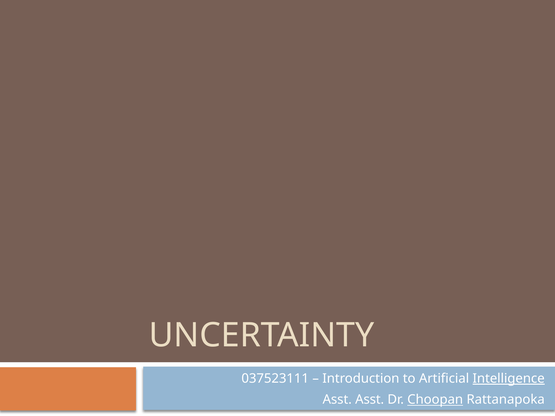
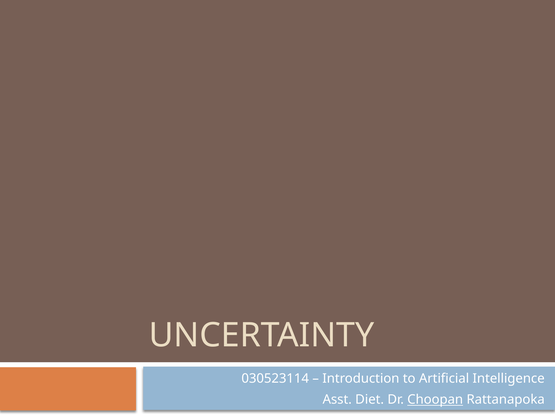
037523111: 037523111 -> 030523114 (275, 379)
Intelligence underline: present -> none (509, 379)
Asst Asst: Asst -> Diet (370, 400)
